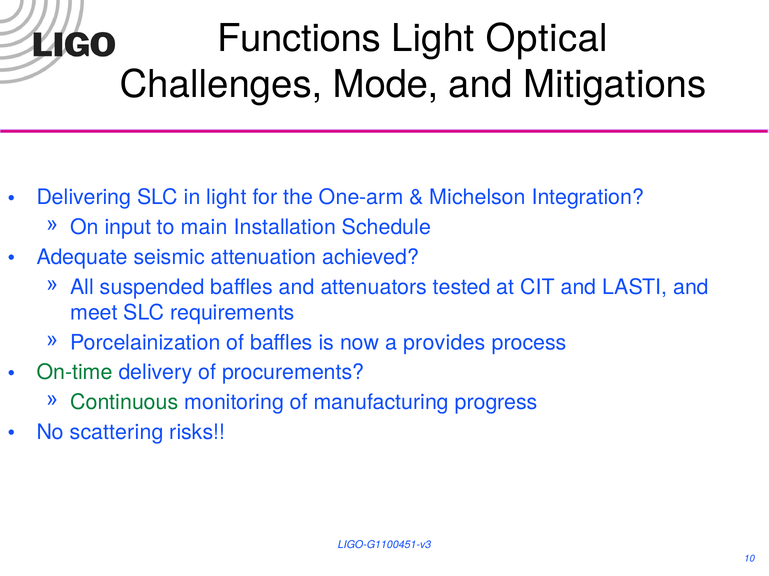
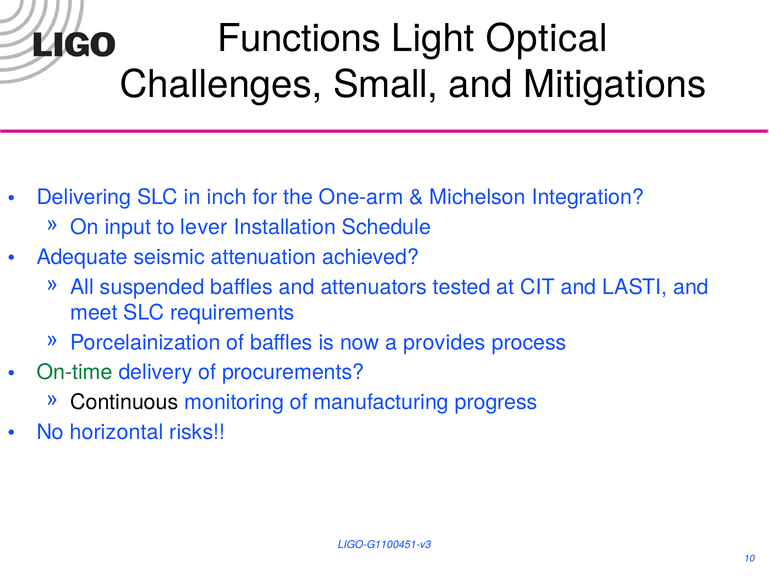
Mode: Mode -> Small (386, 85)
in light: light -> inch (226, 198)
main: main -> lever (204, 228)
Continuous colour: green -> black (124, 403)
scattering: scattering -> horizontal (117, 433)
